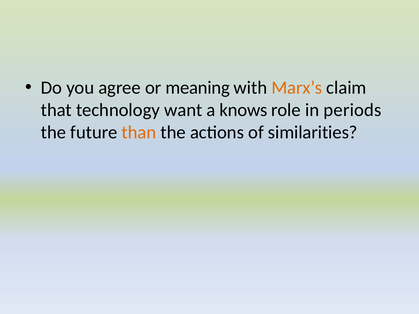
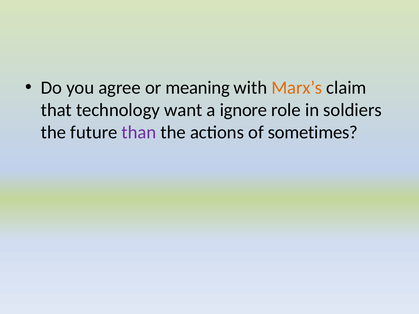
knows: knows -> ignore (243, 110)
periods: periods -> soldiers (353, 110)
than colour: orange -> purple (139, 133)
similarities: similarities -> sometimes (313, 133)
